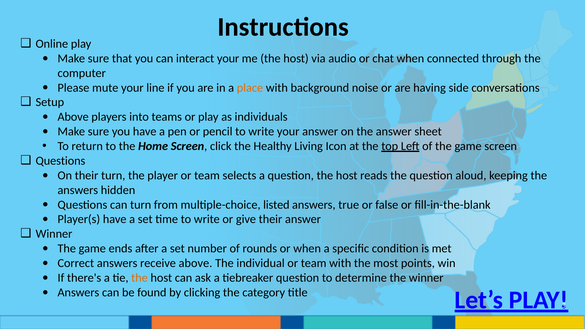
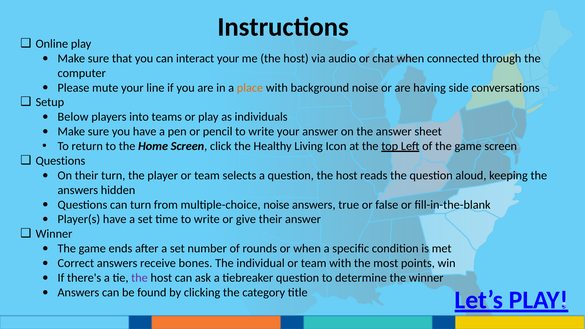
Above: Above -> Below (73, 117)
multiple-choice listed: listed -> noise (276, 205)
receive above: above -> bones (195, 263)
the colour: orange -> purple (139, 278)
